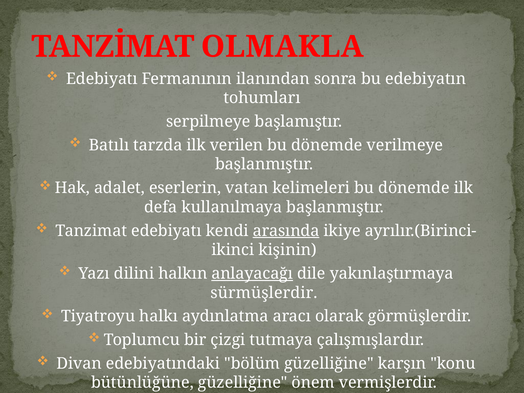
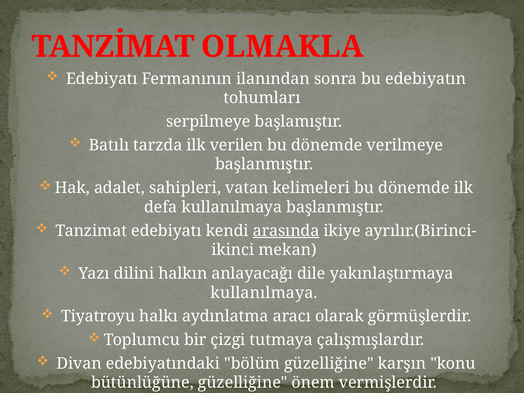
eserlerin: eserlerin -> sahipleri (185, 188)
kişinin: kişinin -> mekan (288, 250)
anlayacağı underline: present -> none (252, 274)
sürmüşlerdir: sürmüşlerdir -> kullanılmaya (264, 293)
